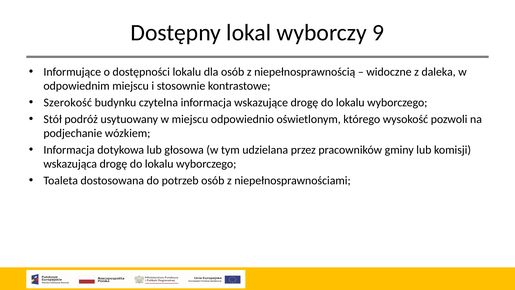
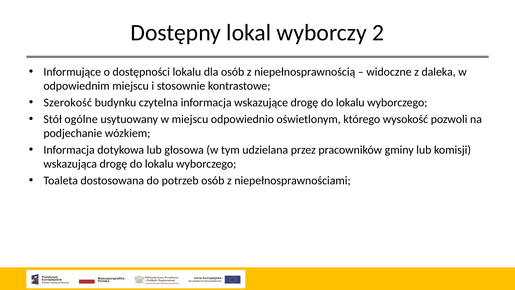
9: 9 -> 2 (378, 33)
podróż: podróż -> ogólne (81, 119)
